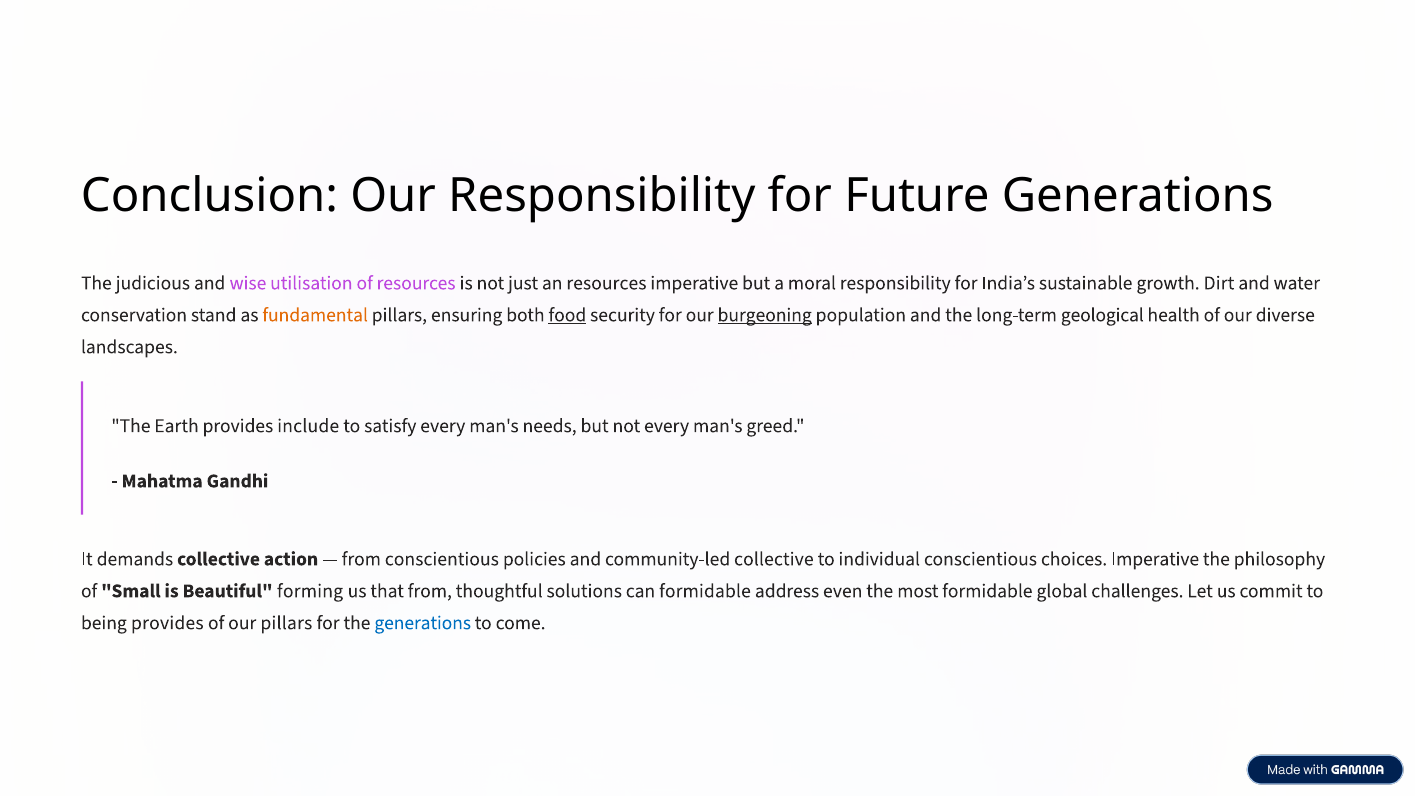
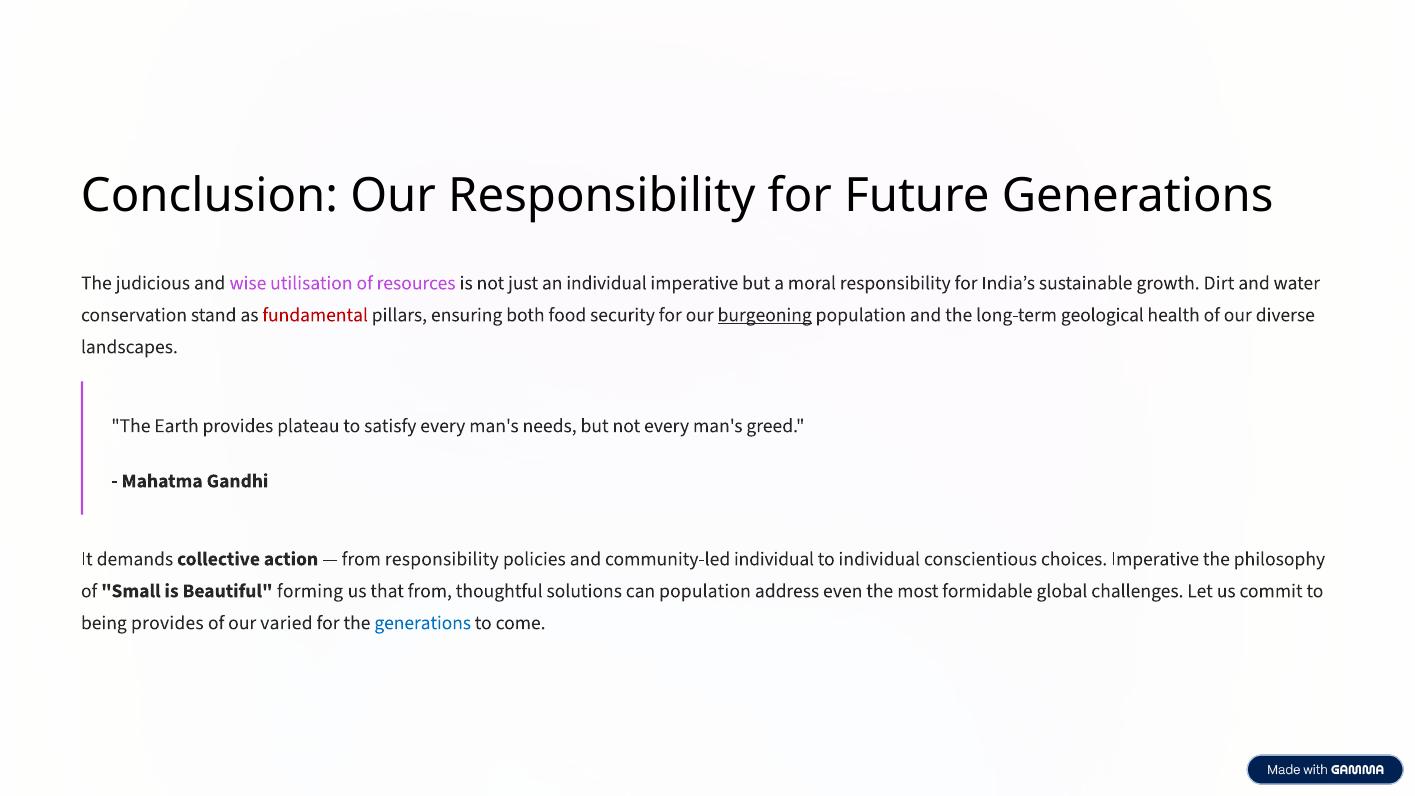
an resources: resources -> individual (606, 283)
fundamental colour: orange -> red (315, 315)
food underline: present -> none (567, 315)
include: include -> plateau (308, 426)
from conscientious: conscientious -> responsibility (442, 559)
community-led collective: collective -> individual (774, 559)
can formidable: formidable -> population (705, 591)
our pillars: pillars -> varied (286, 623)
